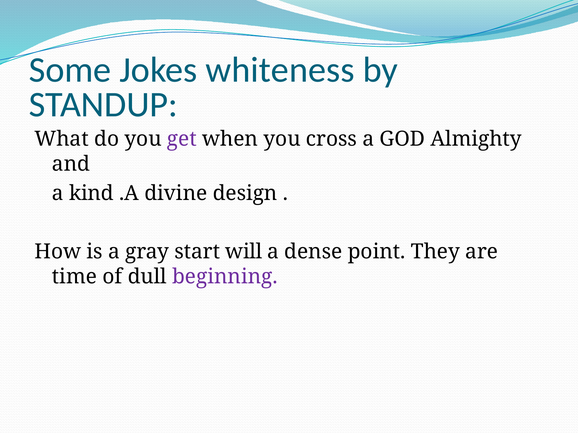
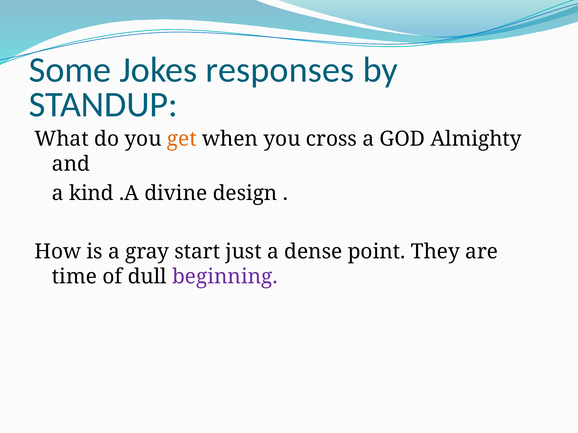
whiteness: whiteness -> responses (280, 70)
get colour: purple -> orange (182, 139)
will: will -> just (244, 252)
